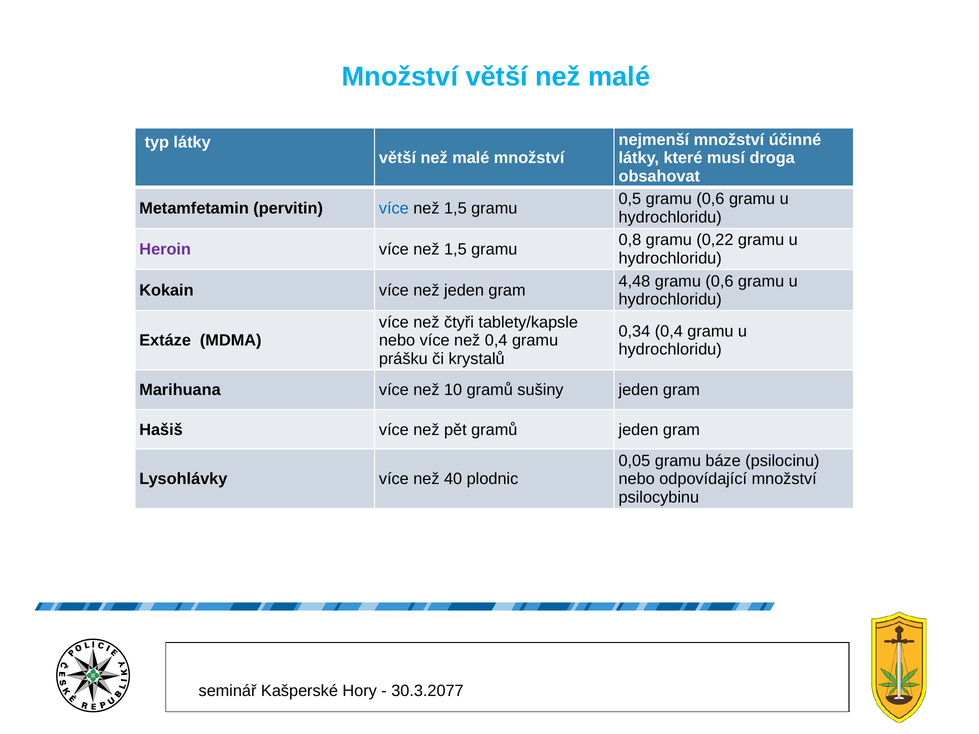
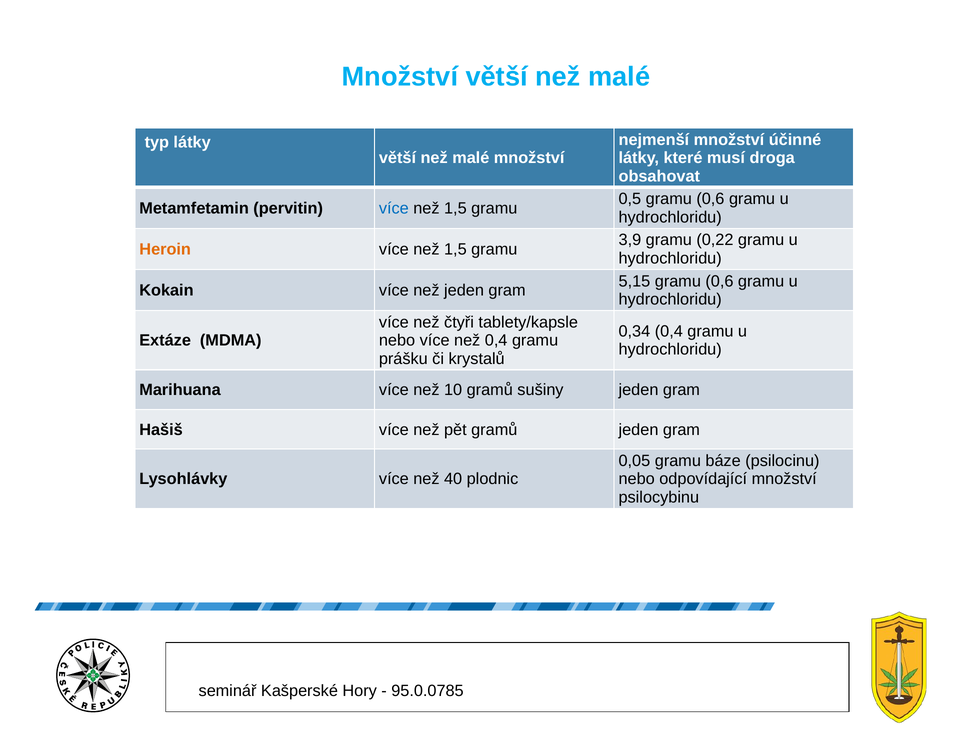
0,8: 0,8 -> 3,9 (630, 240)
Heroin colour: purple -> orange (165, 249)
4,48: 4,48 -> 5,15 (634, 281)
30.3.2077: 30.3.2077 -> 95.0.0785 (427, 691)
